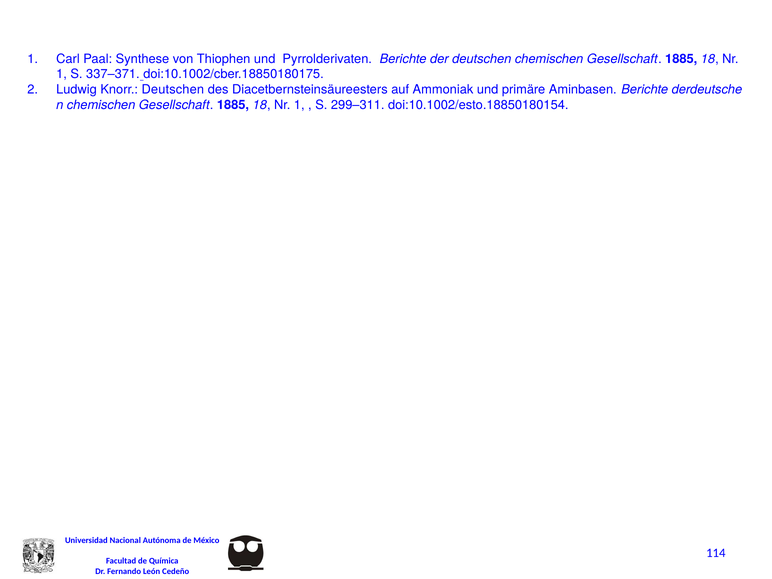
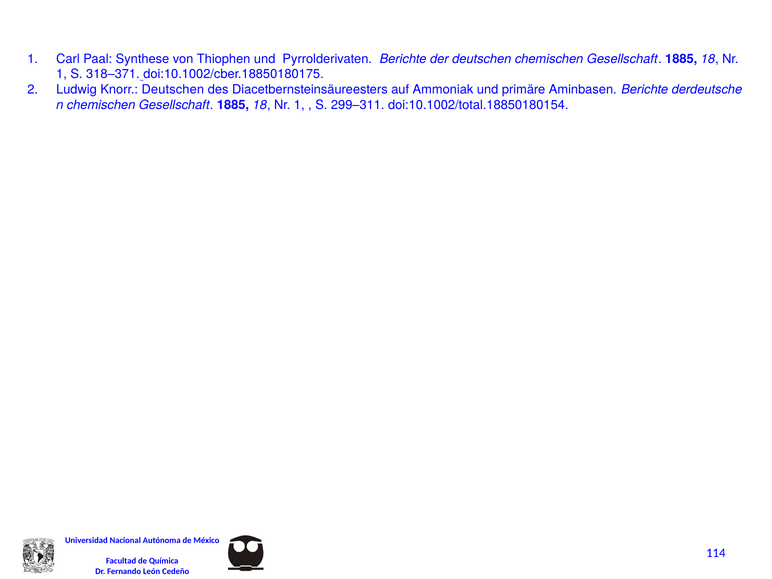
337–371: 337–371 -> 318–371 (113, 74)
doi:10.1002/esto.18850180154: doi:10.1002/esto.18850180154 -> doi:10.1002/total.18850180154 (478, 105)
